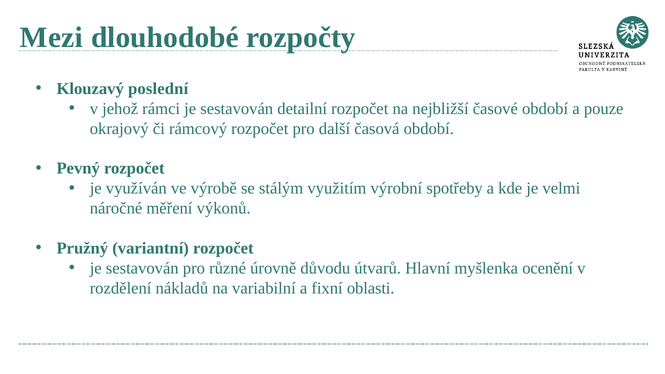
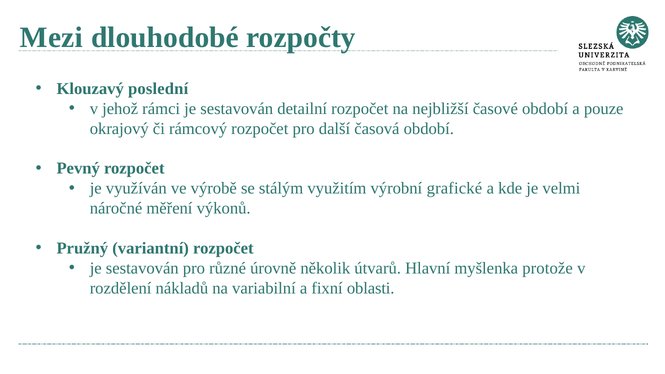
spotřeby: spotřeby -> grafické (454, 188)
důvodu: důvodu -> několik (325, 268)
ocenění: ocenění -> protože (548, 268)
